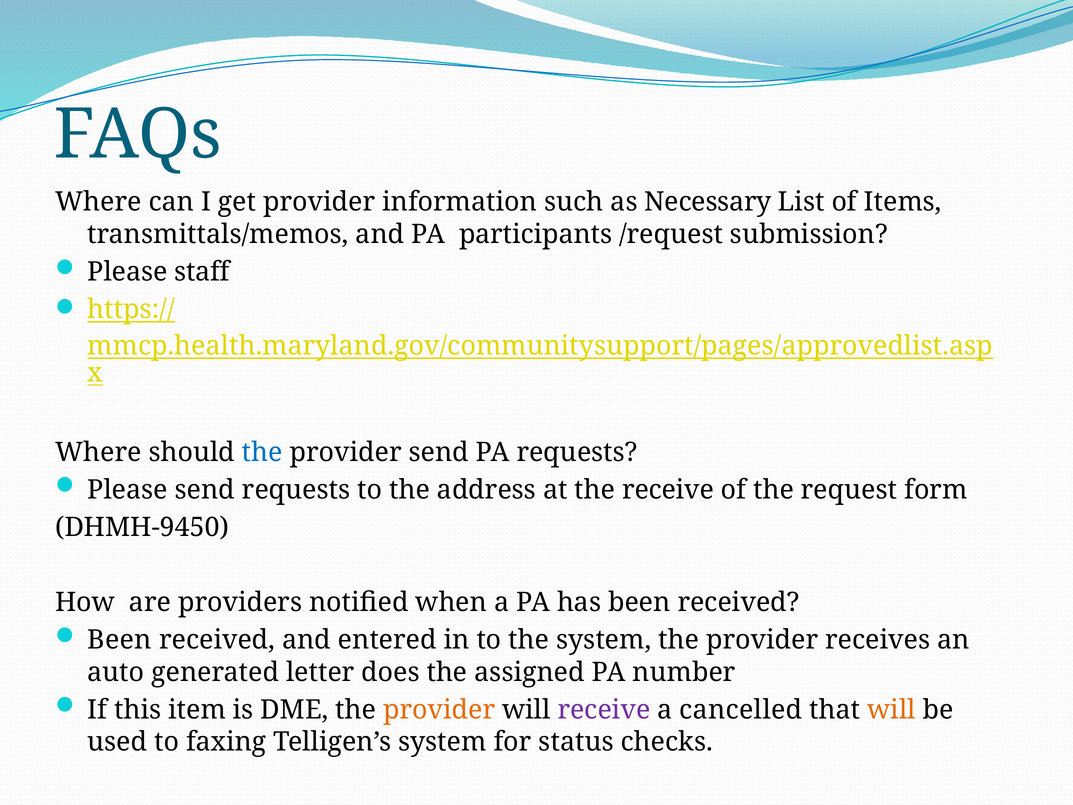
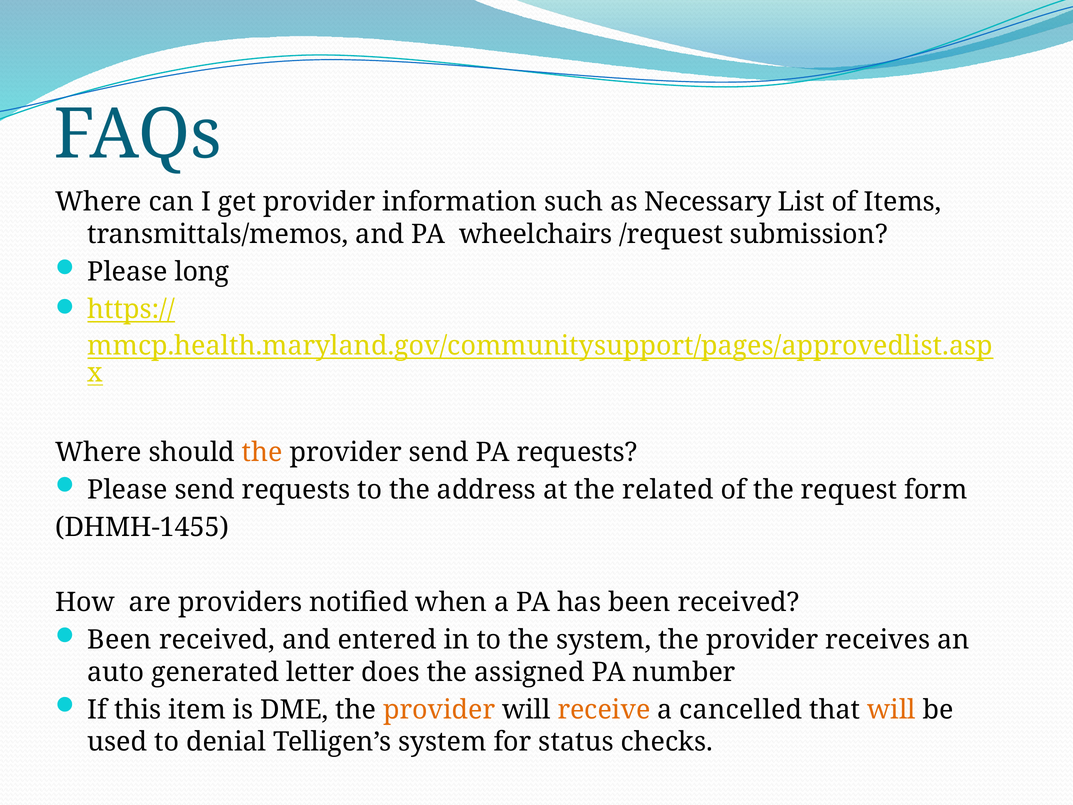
participants: participants -> wheelchairs (536, 234)
staff: staff -> long (202, 272)
the colour: blue -> orange (262, 452)
the receive: receive -> related (668, 490)
DHMH-9450: DHMH-9450 -> DHMH-1455 (142, 527)
receive colour: purple -> orange (604, 710)
faxing: faxing -> denial (226, 742)
